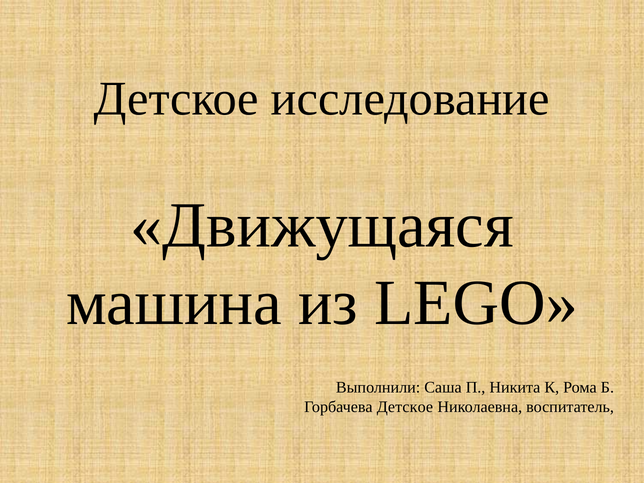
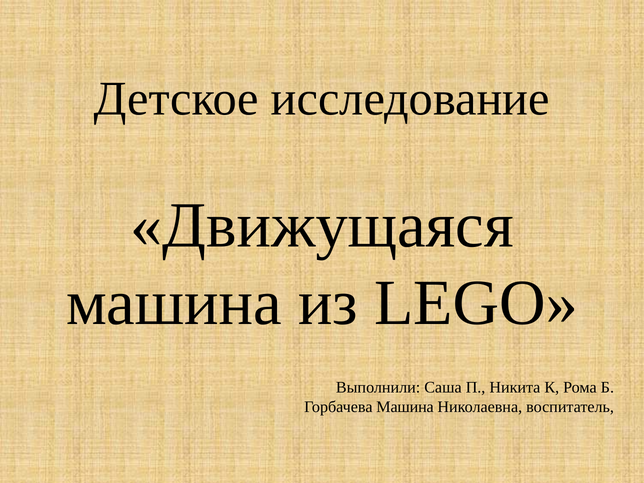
Горбачева Детское: Детское -> Машина (405, 407)
